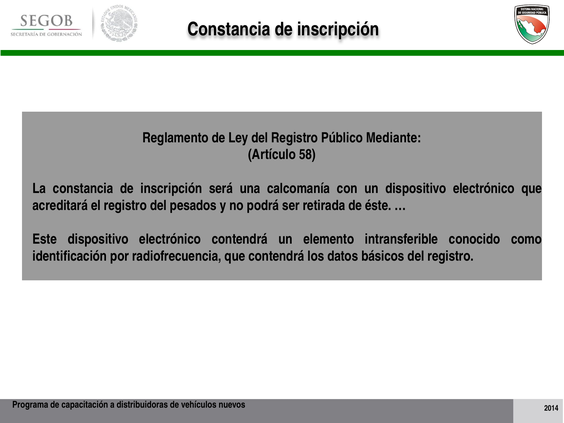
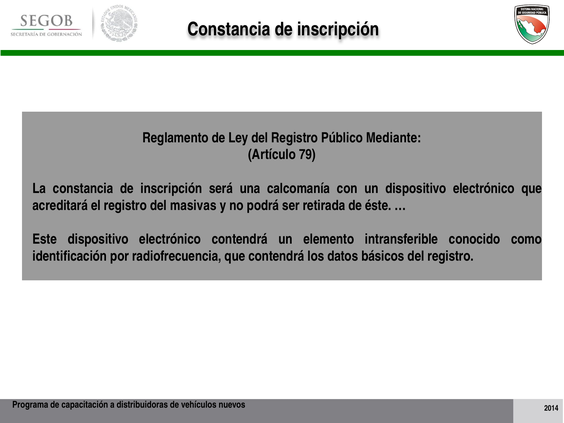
58: 58 -> 79 (307, 155)
pesados: pesados -> masivas (193, 205)
